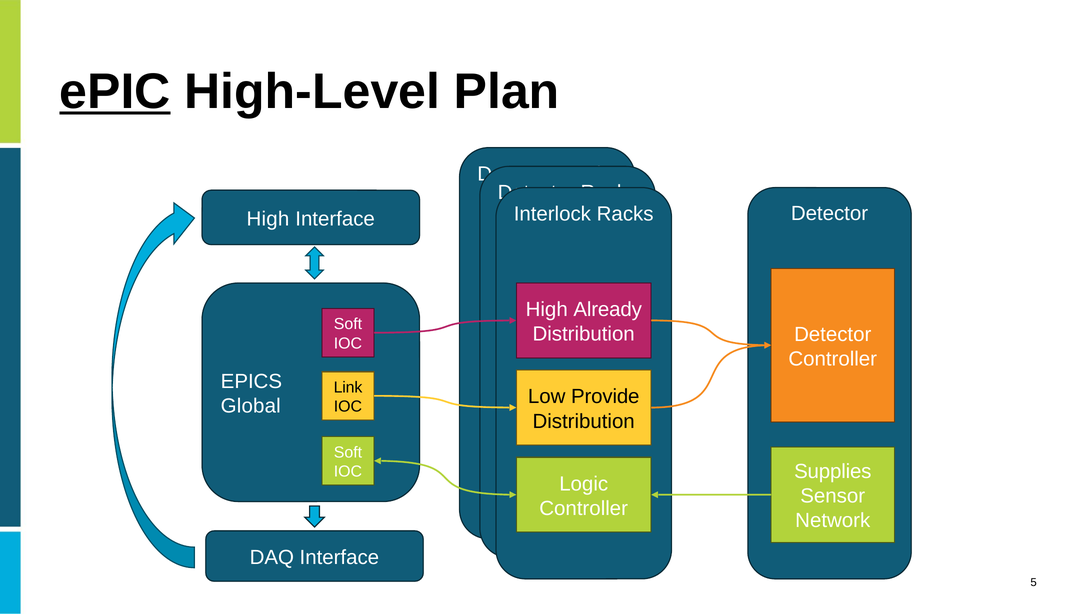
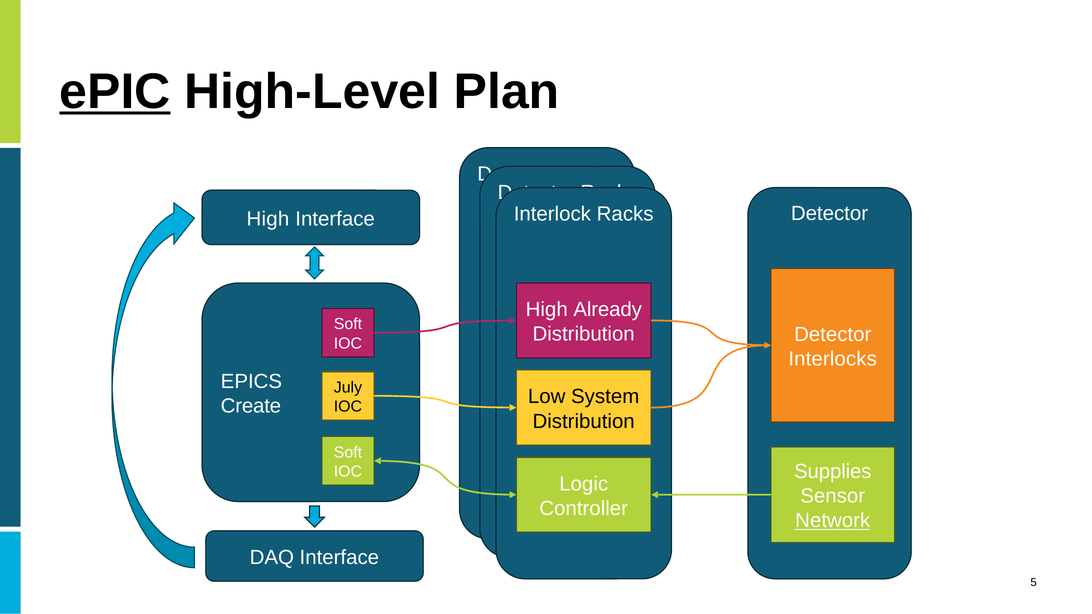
Controller: Controller -> Interlocks (833, 359)
Link: Link -> July (348, 388)
Provide: Provide -> System (605, 397)
Global: Global -> Create (251, 406)
Network underline: none -> present (833, 521)
